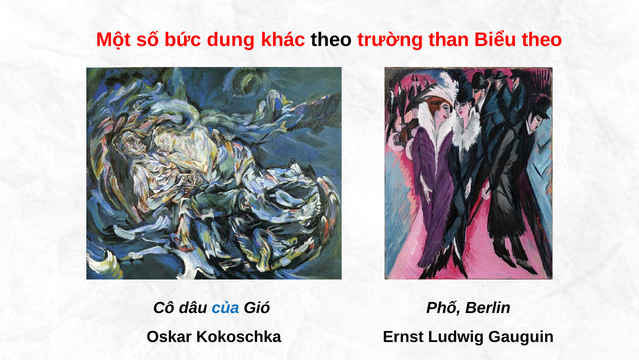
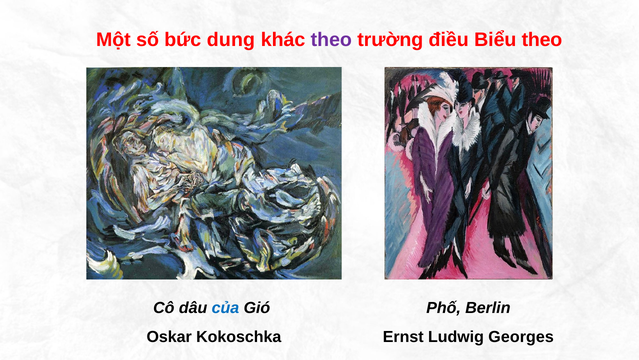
theo colour: black -> purple (331, 39)
than: than -> điều (449, 39)
Gauguin: Gauguin -> Georges (521, 336)
